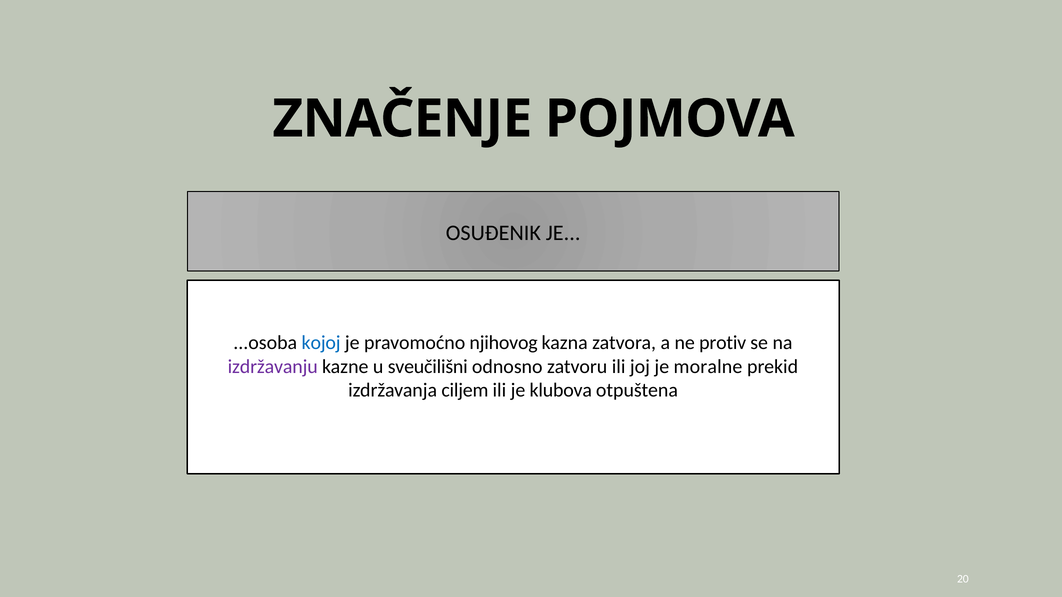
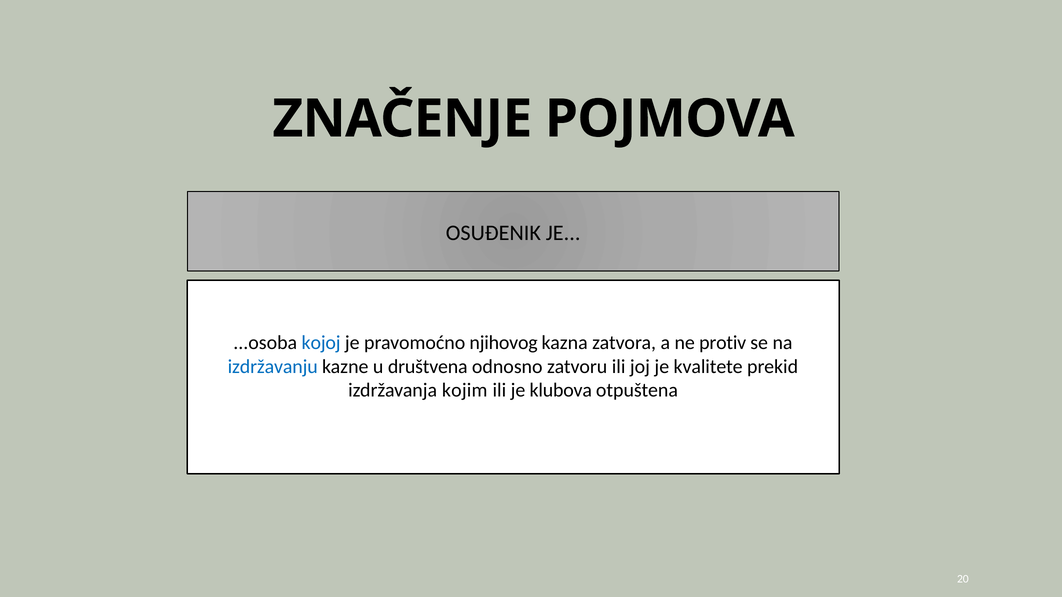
izdržavanju colour: purple -> blue (273, 367)
sveučilišni: sveučilišni -> društvena (428, 367)
moralne: moralne -> kvalitete (708, 367)
ciljem: ciljem -> kojim (465, 391)
